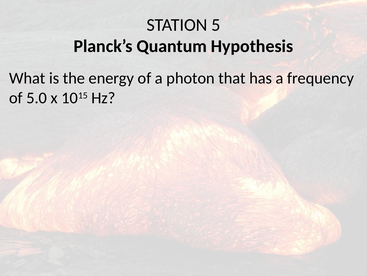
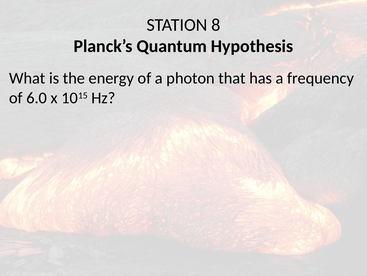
5: 5 -> 8 (216, 25)
5.0: 5.0 -> 6.0 (37, 98)
